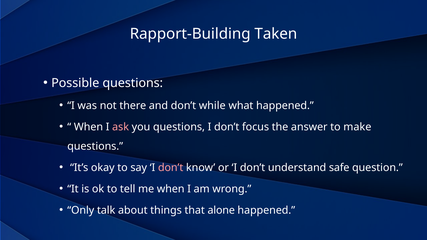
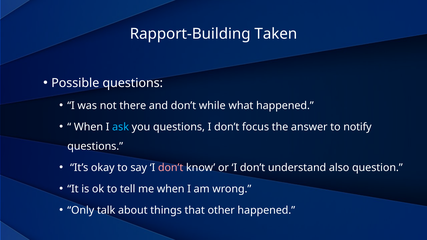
ask colour: pink -> light blue (121, 127)
make: make -> notify (357, 127)
safe: safe -> also (339, 168)
alone: alone -> other (221, 211)
